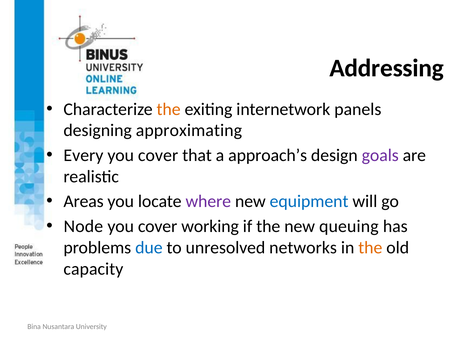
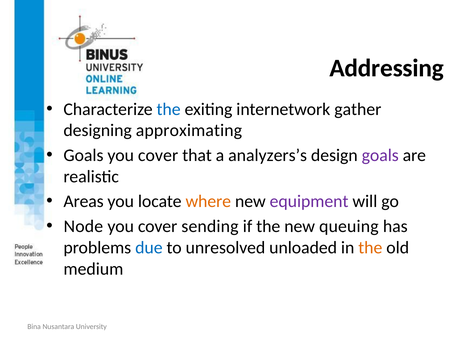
the colour: orange -> blue (169, 109)
panels: panels -> gather (358, 109)
Every: Every -> Goals (83, 155)
approach’s: approach’s -> analyzers’s (268, 155)
where colour: purple -> orange (208, 201)
equipment colour: blue -> purple (309, 201)
working: working -> sending (210, 226)
networks: networks -> unloaded (303, 248)
capacity: capacity -> medium (93, 269)
